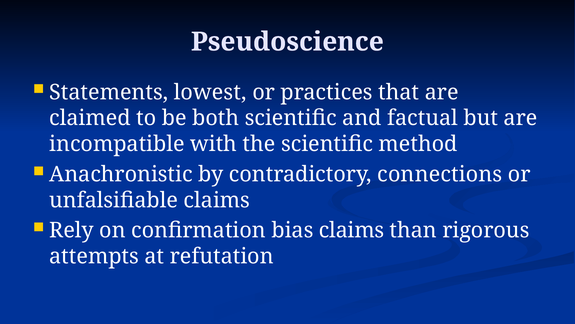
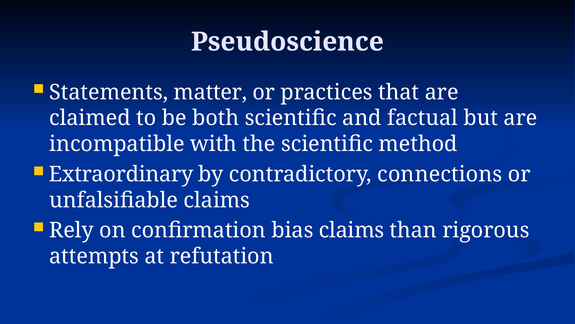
lowest: lowest -> matter (210, 92)
Anachronistic: Anachronistic -> Extraordinary (121, 174)
